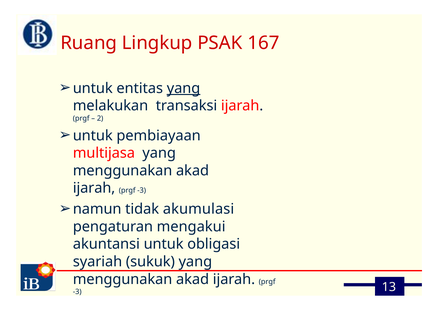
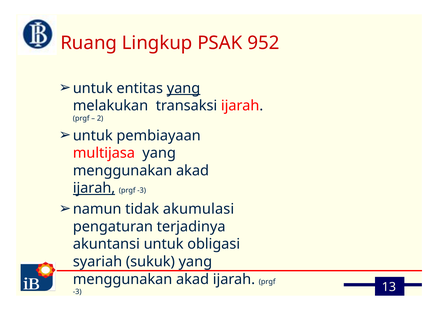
167: 167 -> 952 (263, 43)
ijarah underline: none -> present (94, 188)
mengakui: mengakui -> terjadinya (191, 226)
